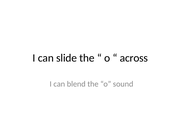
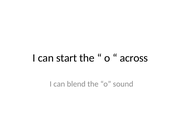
slide: slide -> start (67, 58)
